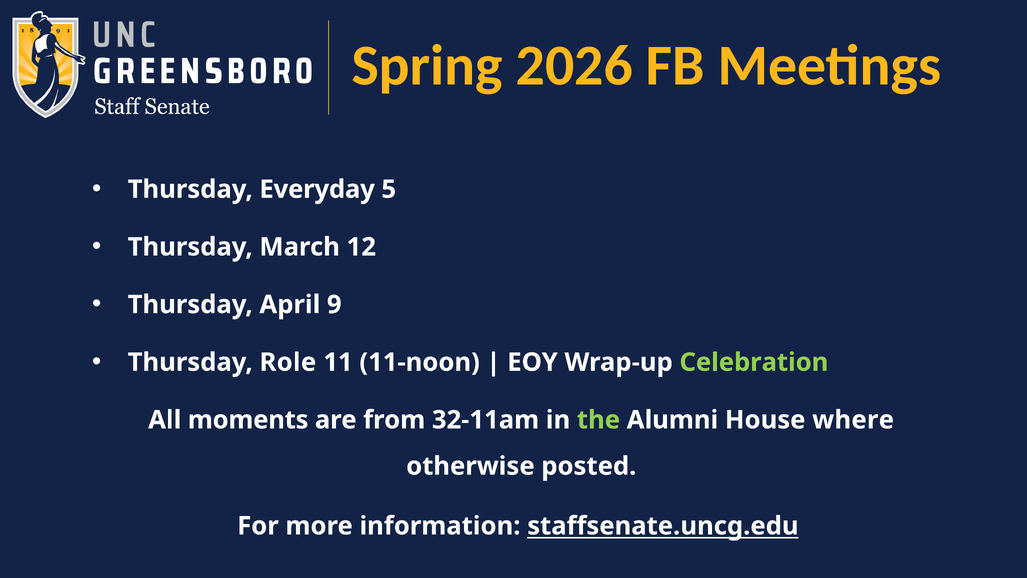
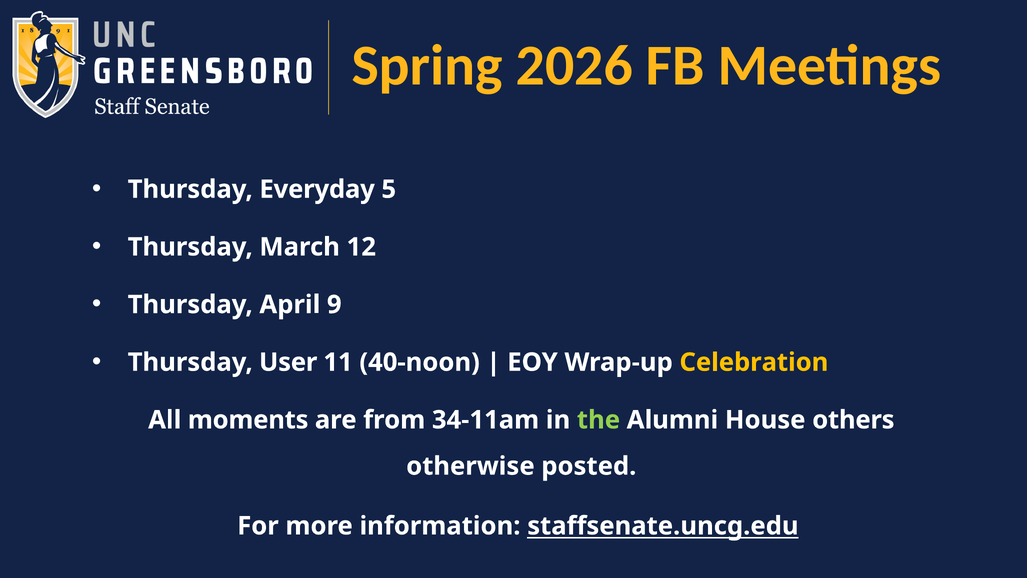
Role: Role -> User (288, 362)
11-noon: 11-noon -> 40-noon (420, 362)
Celebration colour: light green -> yellow (754, 362)
32-11am: 32-11am -> 34-11am (486, 420)
where: where -> others (853, 420)
